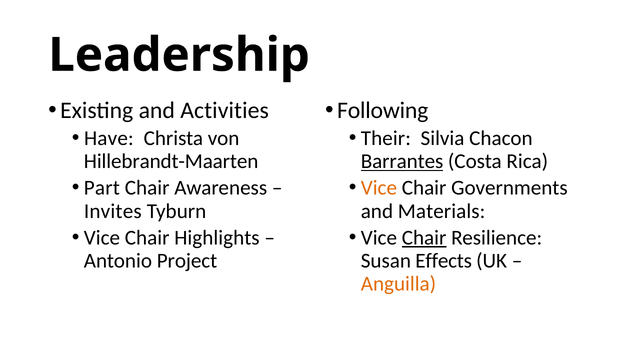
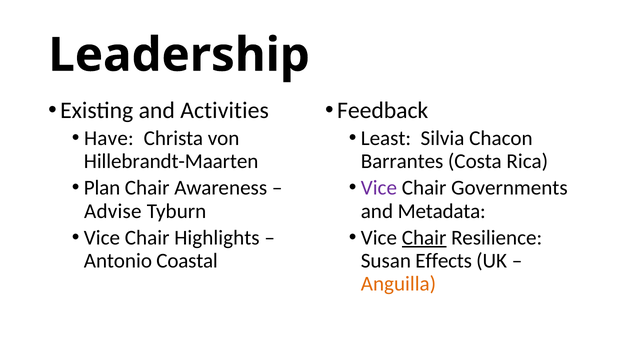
Following: Following -> Feedback (383, 110)
Their: Their -> Least (386, 138)
Barrantes underline: present -> none (402, 161)
Part: Part -> Plan (102, 188)
Vice colour: orange -> purple (379, 188)
Invites: Invites -> Advise (113, 211)
Materials: Materials -> Metadata (442, 211)
Project: Project -> Coastal (187, 261)
